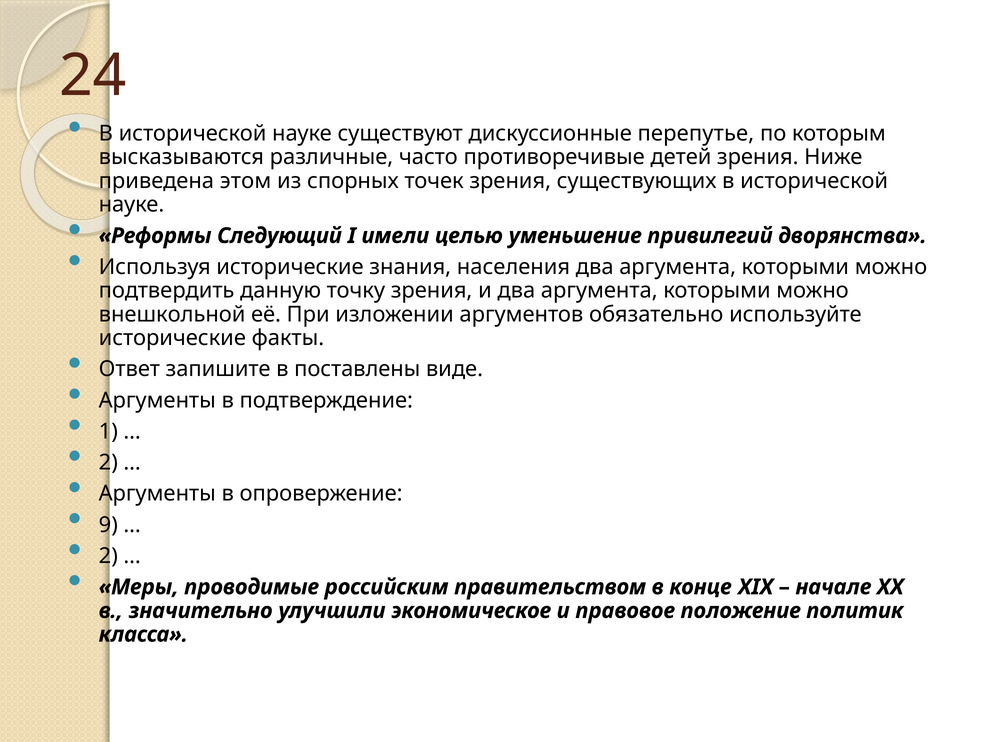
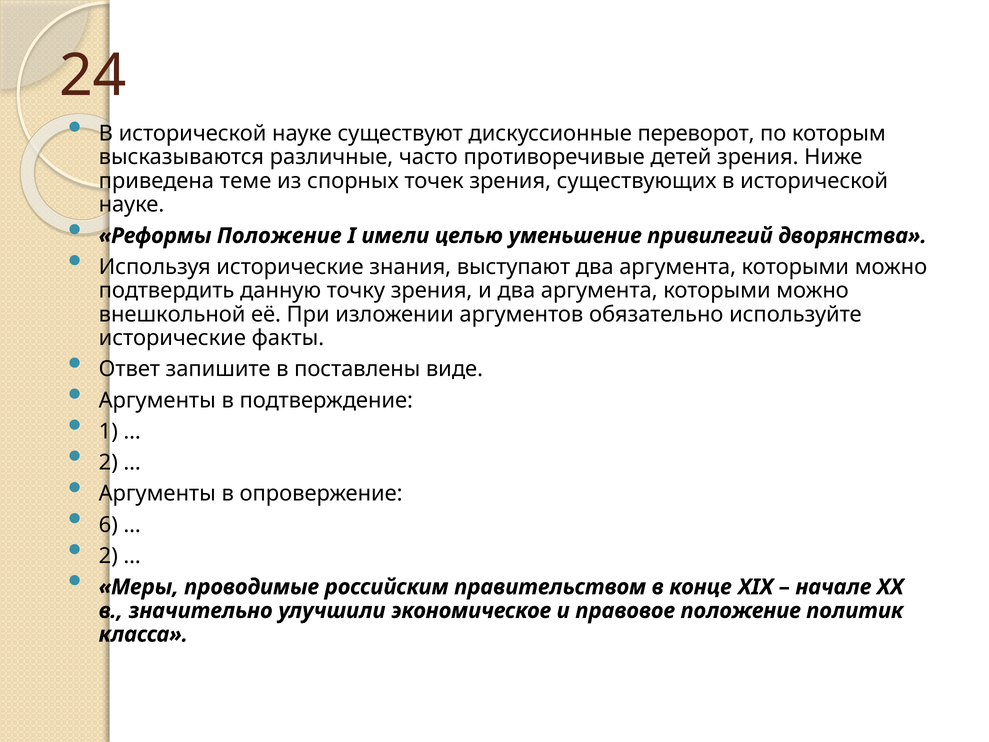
перепутье: перепутье -> переворот (696, 133)
этом: этом -> теме (246, 181)
Реформы Следующий: Следующий -> Положение (279, 236)
населения: населения -> выступают (514, 267)
9: 9 -> 6 (108, 525)
